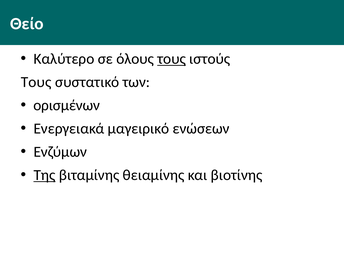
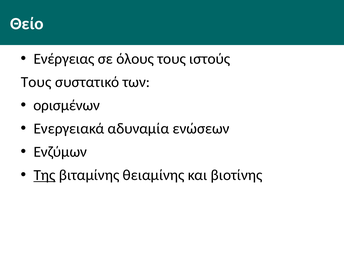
Καλύτερο: Καλύτερο -> Ενέργειας (64, 59)
τους underline: present -> none (172, 59)
μαγειρικό: μαγειρικό -> αδυναμία (138, 129)
